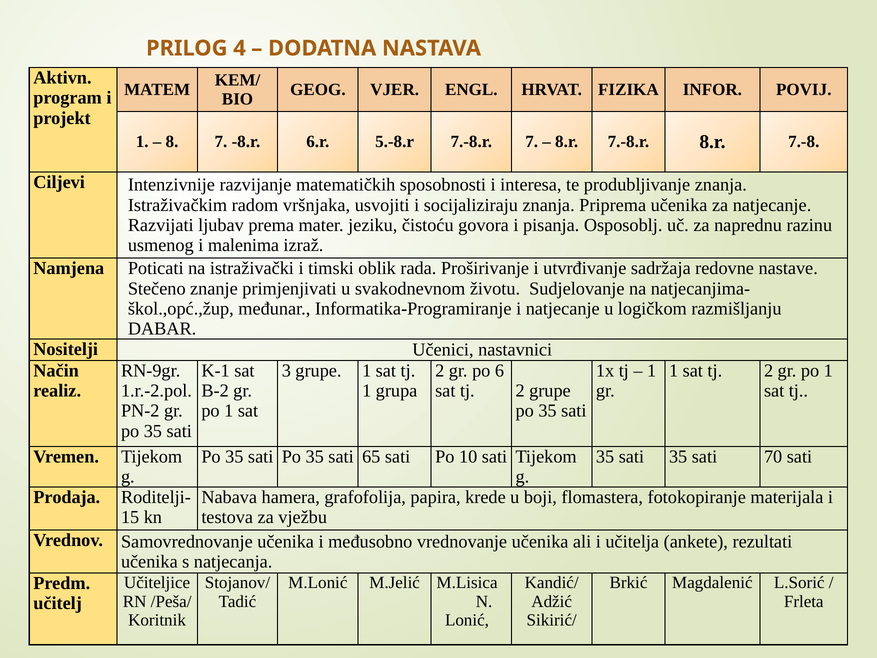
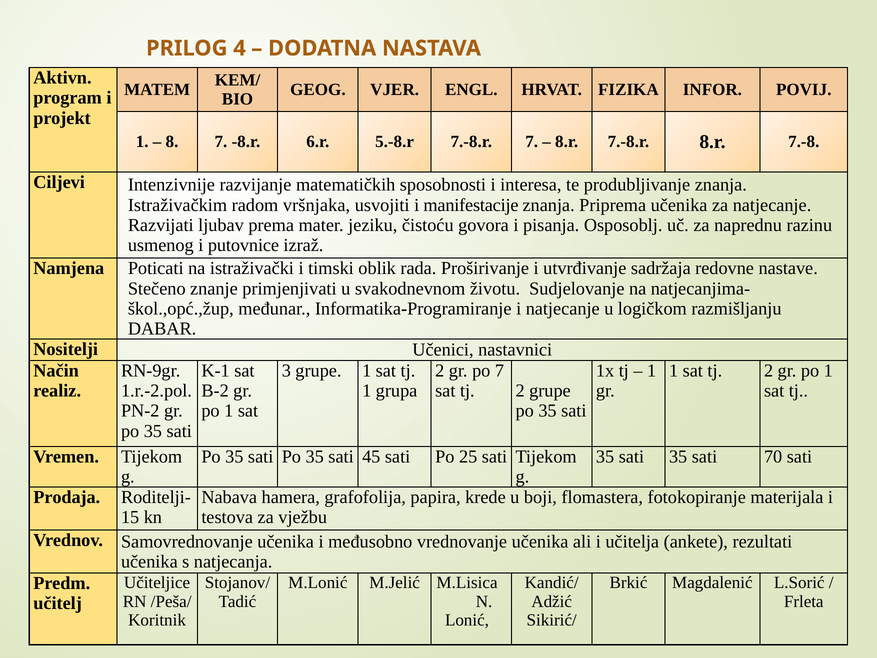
socijaliziraju: socijaliziraju -> manifestacije (471, 205)
malenima: malenima -> putovnice (243, 245)
po 6: 6 -> 7 (499, 370)
65: 65 -> 45 (371, 457)
10: 10 -> 25 (468, 457)
